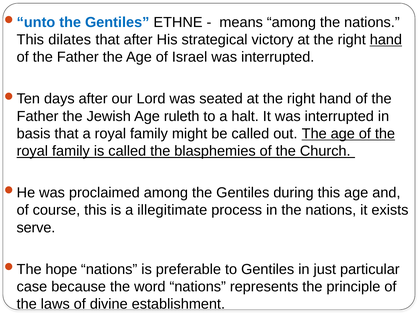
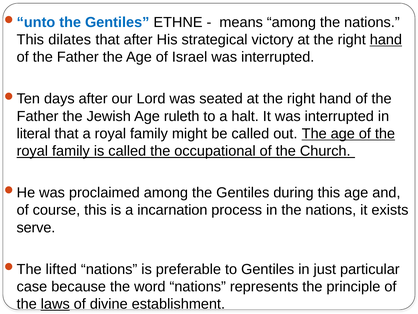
basis: basis -> literal (34, 133)
blasphemies: blasphemies -> occupational (215, 151)
illegitimate: illegitimate -> incarnation (172, 210)
hope: hope -> lifted (61, 269)
laws underline: none -> present (55, 304)
